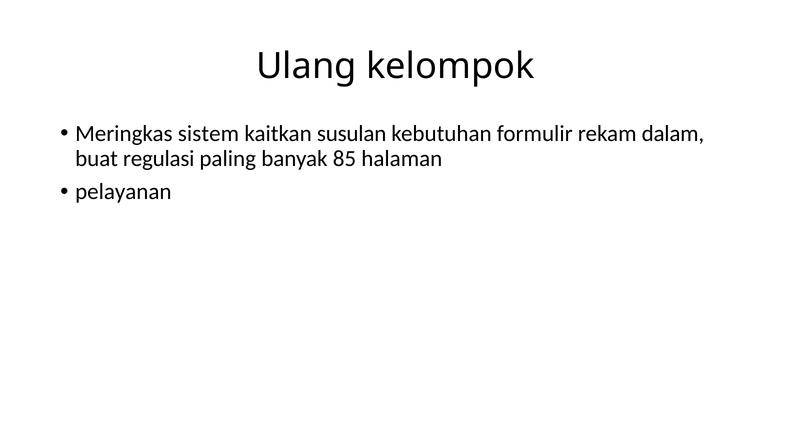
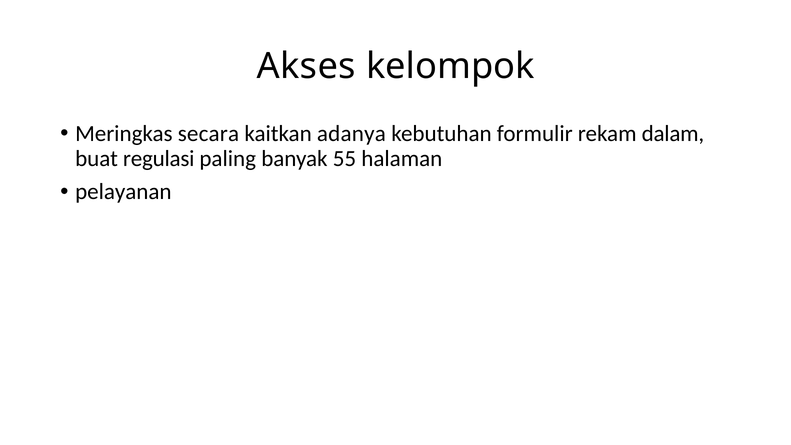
Ulang: Ulang -> Akses (306, 66)
sistem: sistem -> secara (208, 134)
susulan: susulan -> adanya (351, 134)
85: 85 -> 55 (344, 159)
